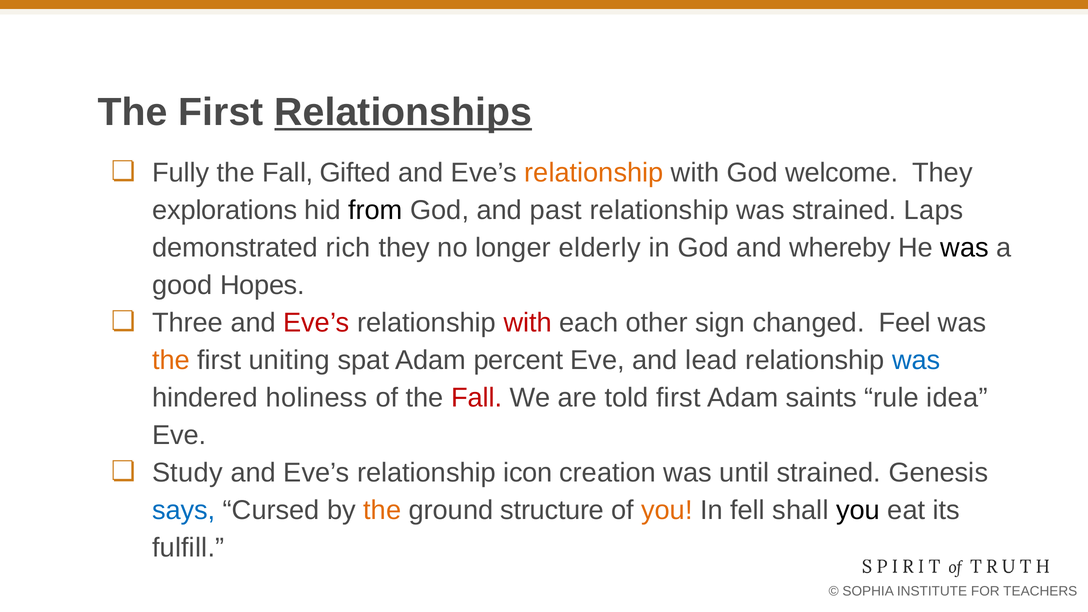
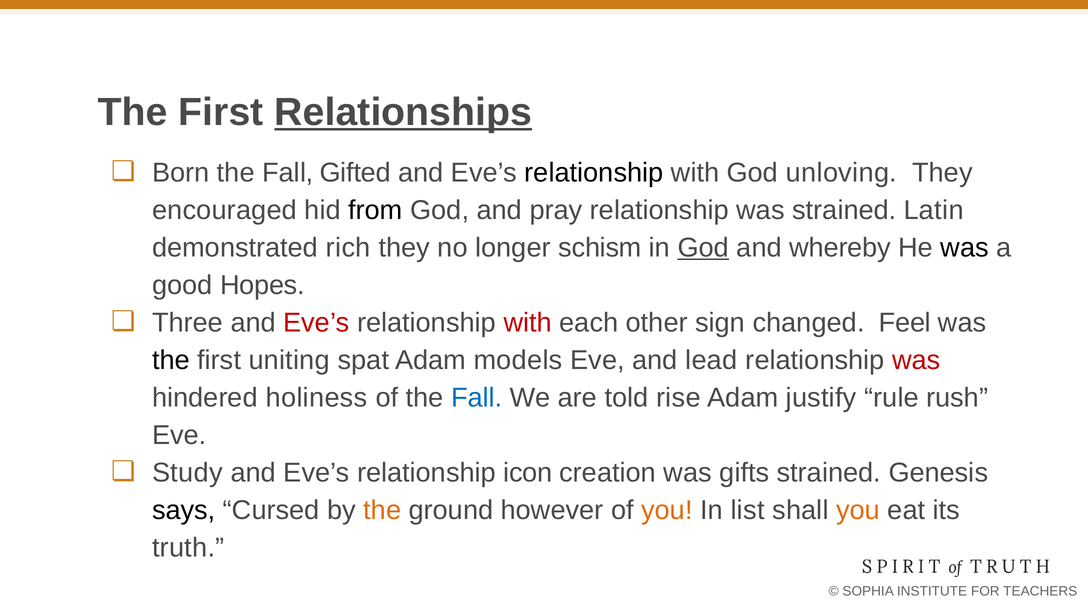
Fully: Fully -> Born (181, 173)
relationship colour: orange -> black (594, 173)
welcome: welcome -> unloving (842, 173)
explorations: explorations -> encouraged (224, 210)
past: past -> pray (556, 210)
Laps: Laps -> Latin (934, 210)
elderly: elderly -> schism (600, 248)
God underline: none -> present (703, 248)
the colour: orange -> black (171, 360)
percent: percent -> models (518, 360)
was colour: blue -> red (916, 360)
Fall colour: red -> blue (477, 398)
told first: first -> rise (678, 398)
saints: saints -> justify (821, 398)
idea: idea -> rush (957, 398)
until: until -> gifts (744, 473)
says colour: blue -> black (184, 510)
structure: structure -> however (552, 510)
fell: fell -> list (748, 510)
you colour: black -> orange (858, 510)
fulfill: fulfill -> truth (188, 548)
